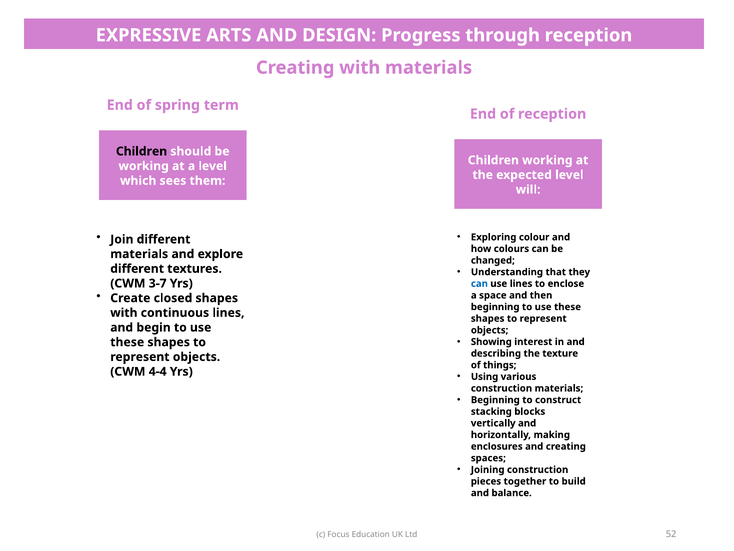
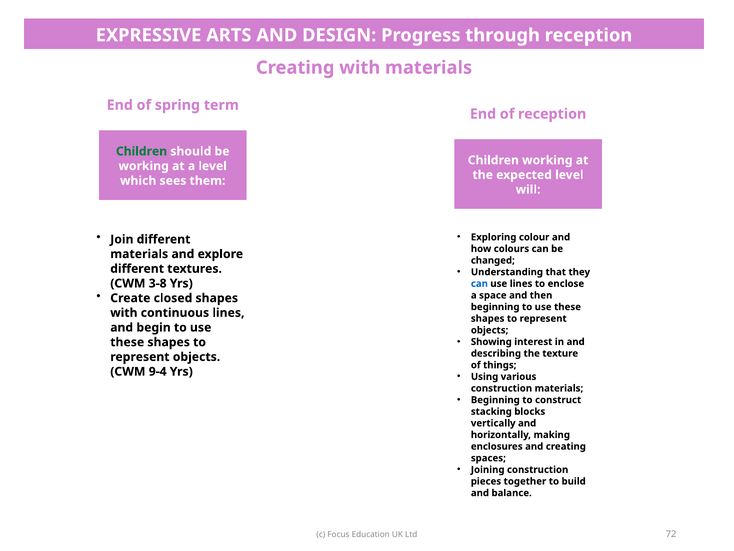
Children colour: black -> green (142, 151)
3-7: 3-7 -> 3-8 (158, 283)
4-4: 4-4 -> 9-4 (158, 371)
52: 52 -> 72 (671, 534)
